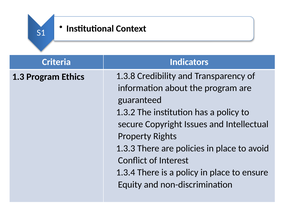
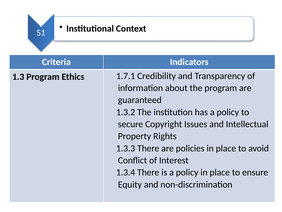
1.3.8: 1.3.8 -> 1.7.1 (126, 76)
